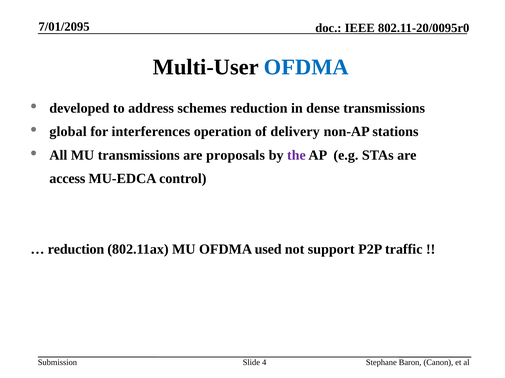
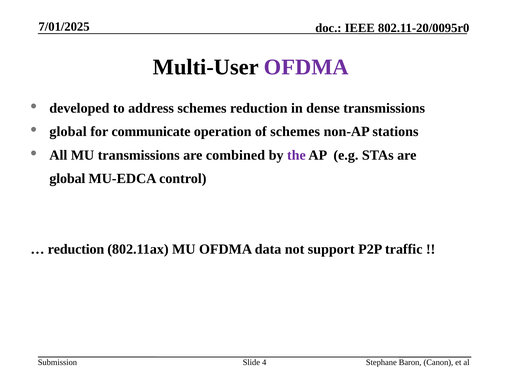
7/01/2095: 7/01/2095 -> 7/01/2025 (64, 27)
OFDMA colour: blue -> purple (306, 67)
interferences: interferences -> communicate (151, 132)
of delivery: delivery -> schemes (295, 132)
proposals: proposals -> combined (236, 155)
access: access -> global (67, 179)
used: used -> data (268, 250)
